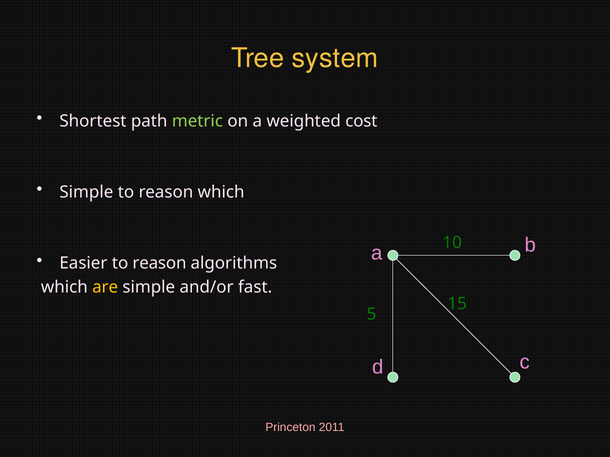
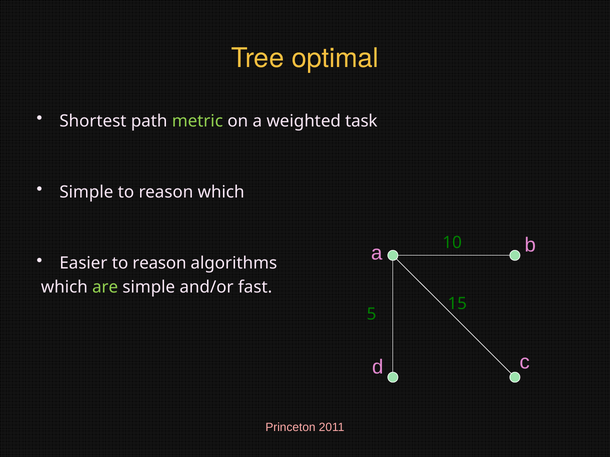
system: system -> optimal (335, 58)
cost: cost -> task (361, 121)
are colour: yellow -> light green (105, 287)
